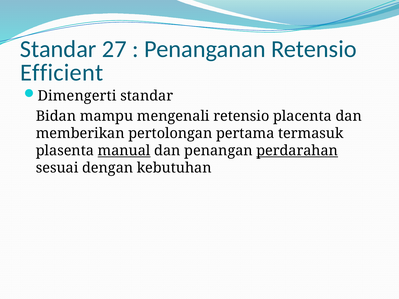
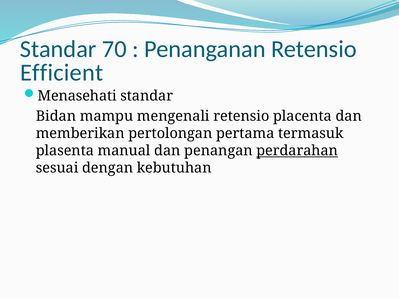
27: 27 -> 70 (114, 49)
Dimengerti: Dimengerti -> Menasehati (77, 96)
manual underline: present -> none (124, 151)
